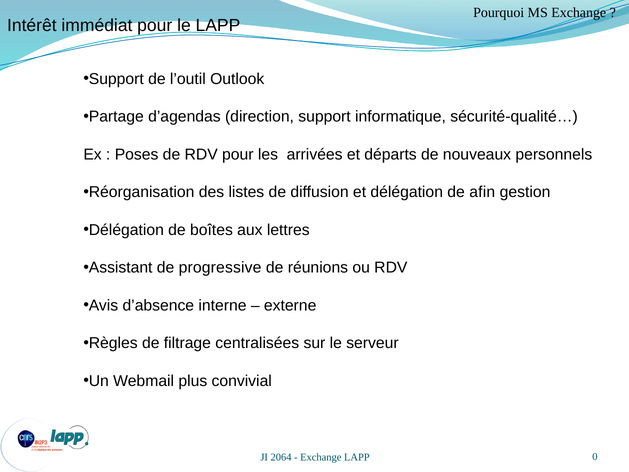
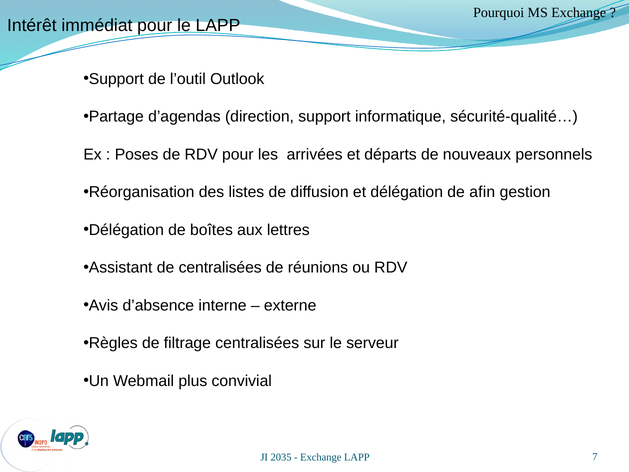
de progressive: progressive -> centralisées (220, 268)
2064: 2064 -> 2035 (281, 457)
0: 0 -> 7 (595, 457)
